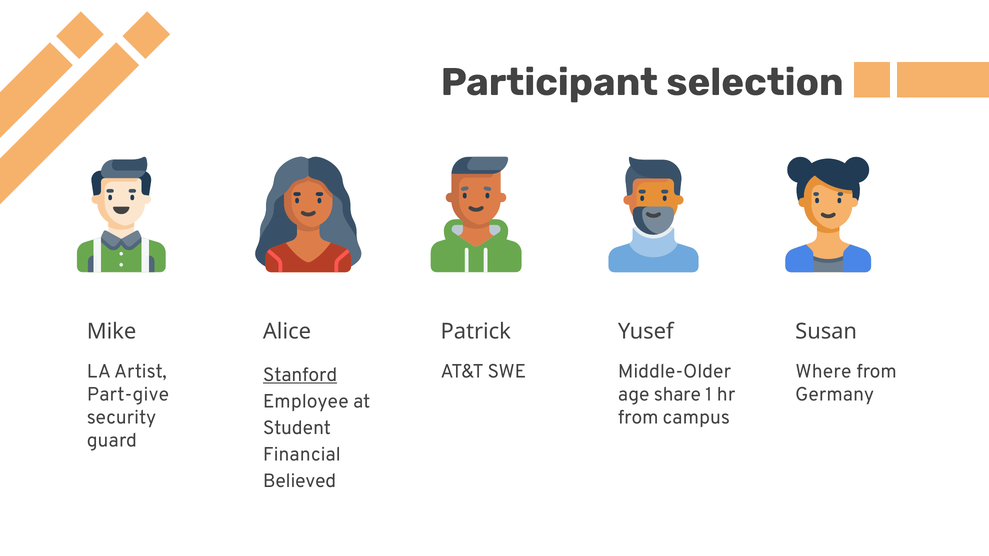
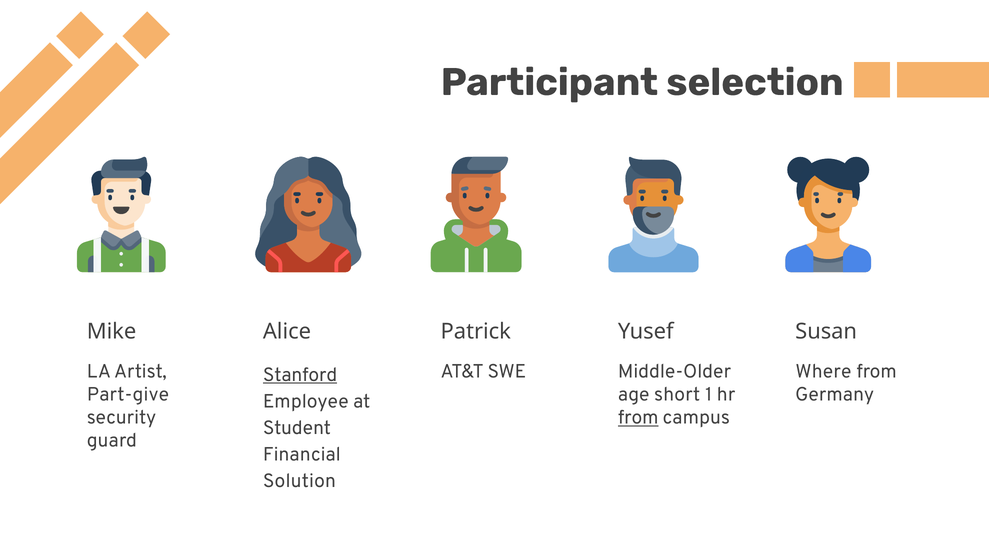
share: share -> short (677, 395)
from underline: none -> present (638, 418)
Believed: Believed -> Solution (299, 481)
